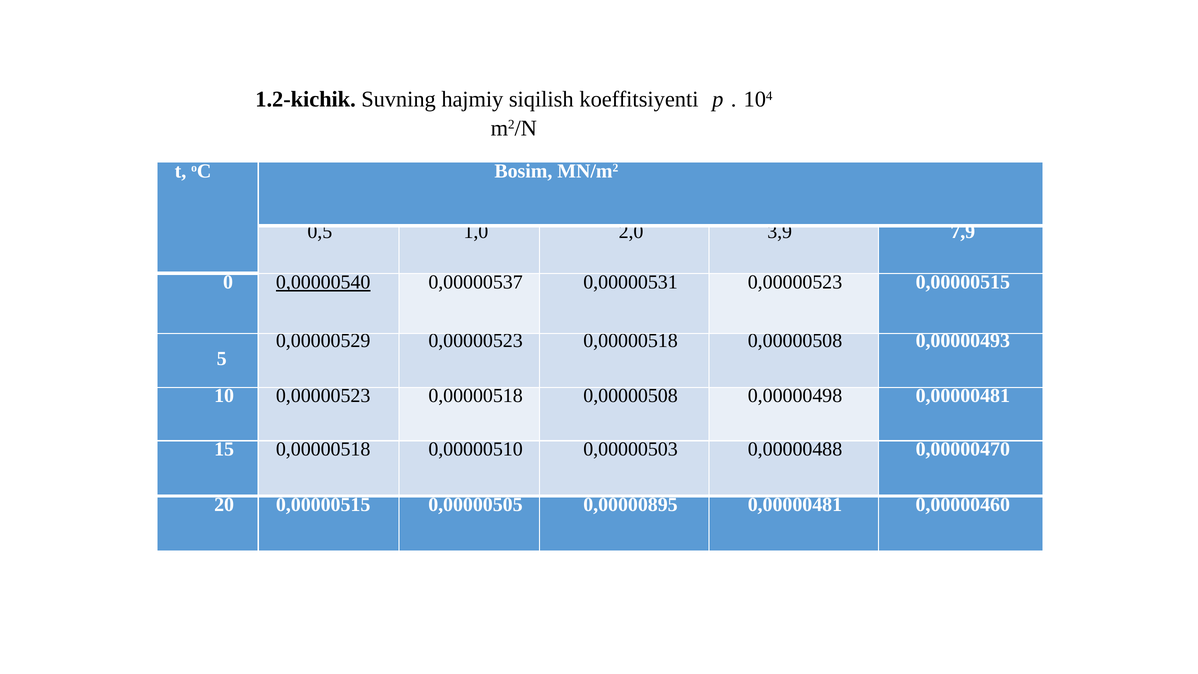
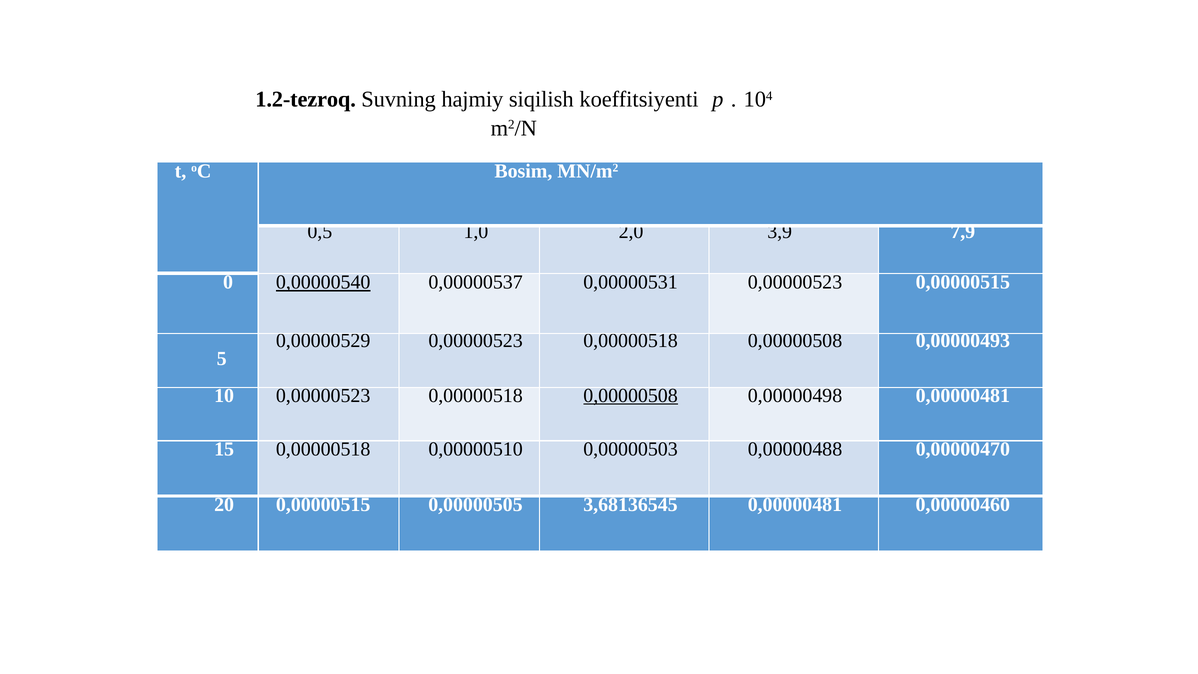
1.2-kiсhik: 1.2-kiсhik -> 1.2-tezroq (306, 99)
0,00000508 underline: none -> present (631, 395)
0,00000895: 0,00000895 -> 3,68136545 (630, 504)
